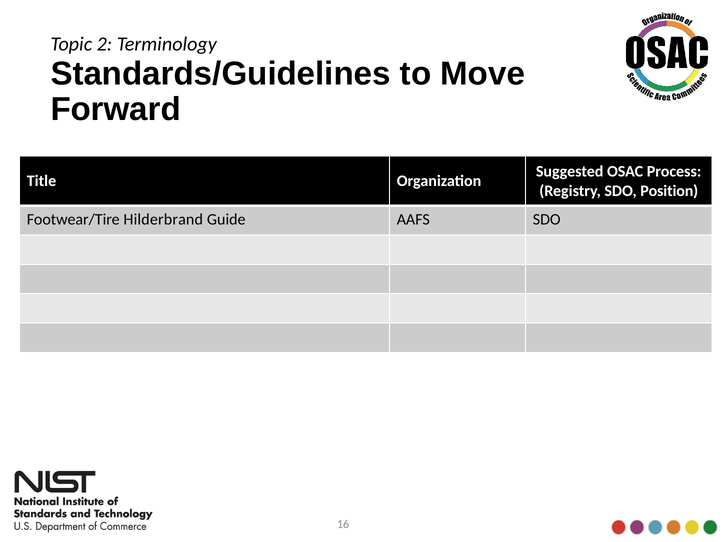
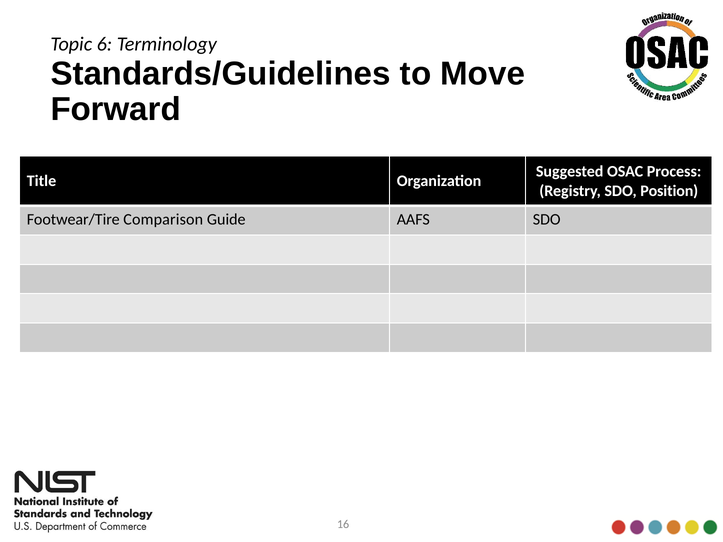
2: 2 -> 6 (104, 44)
Hilderbrand: Hilderbrand -> Comparison (163, 219)
